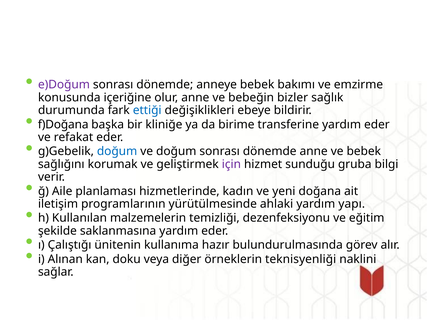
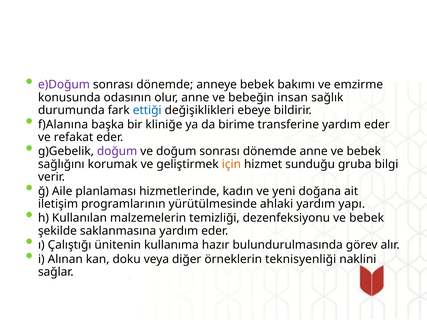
içeriğine: içeriğine -> odasının (127, 98)
bizler: bizler -> insan (293, 98)
f)Doğana: f)Doğana -> f)Alanına (63, 125)
doğum colour: blue -> purple (117, 152)
için colour: purple -> orange (231, 164)
dezenfeksiyonu ve eğitim: eğitim -> bebek (367, 218)
